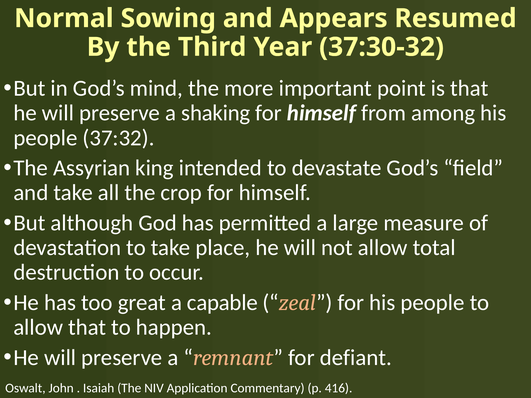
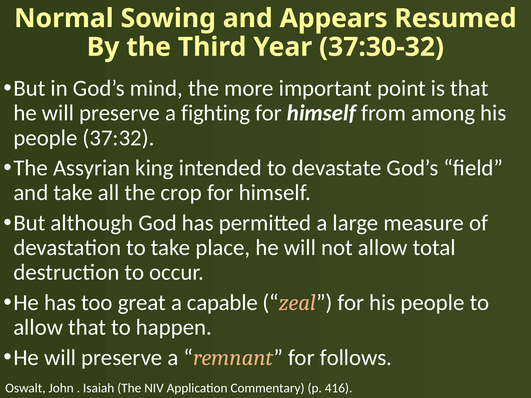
shaking: shaking -> fighting (216, 113)
defiant: defiant -> follows (356, 358)
